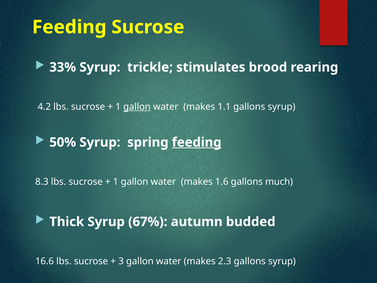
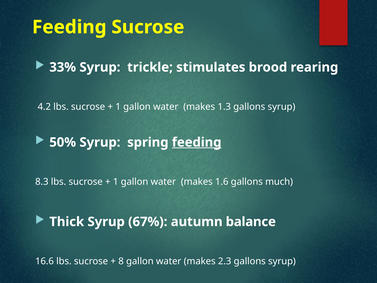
gallon underline: present -> none (137, 107)
1.1: 1.1 -> 1.3 (224, 107)
budded: budded -> balance (251, 222)
3: 3 -> 8 (121, 261)
